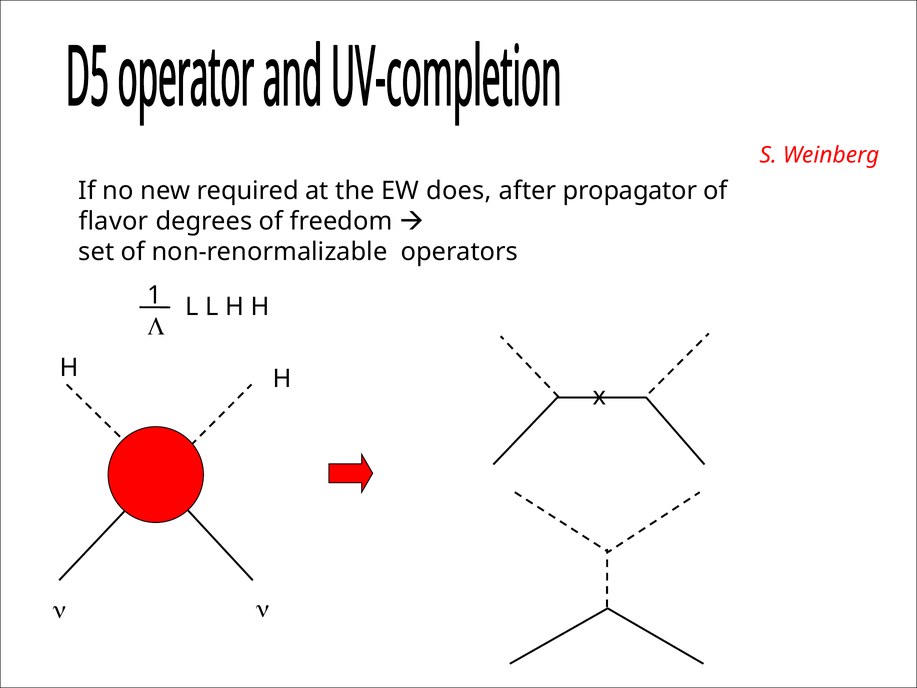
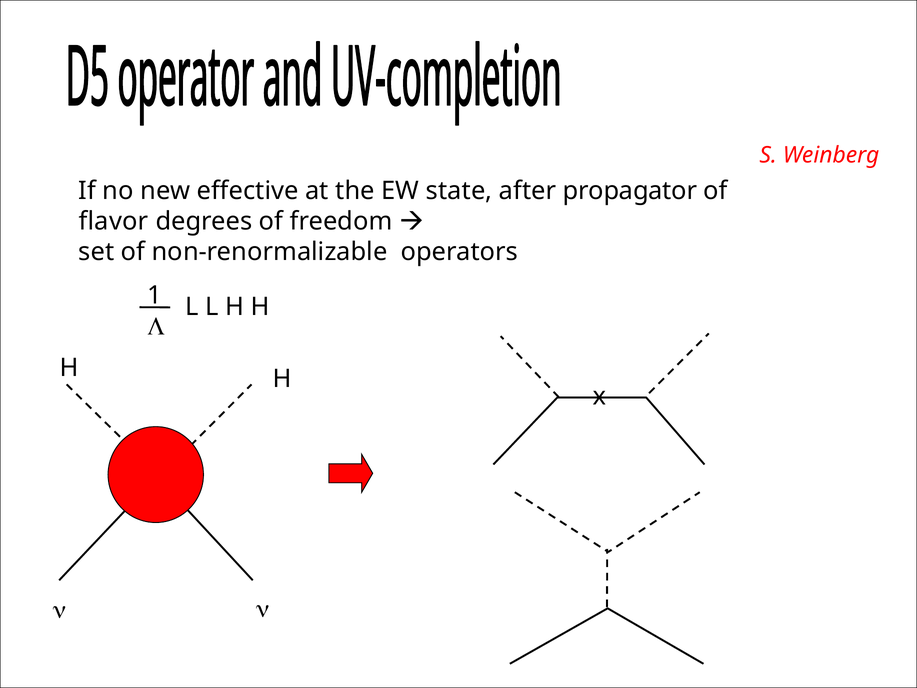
required: required -> effective (248, 191)
does: does -> state (459, 191)
